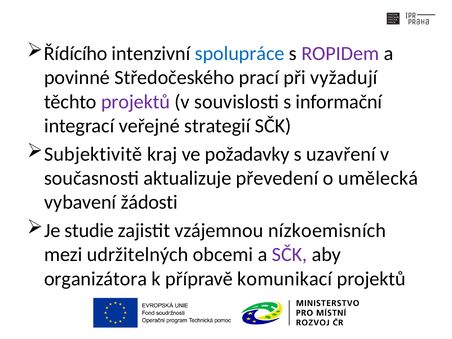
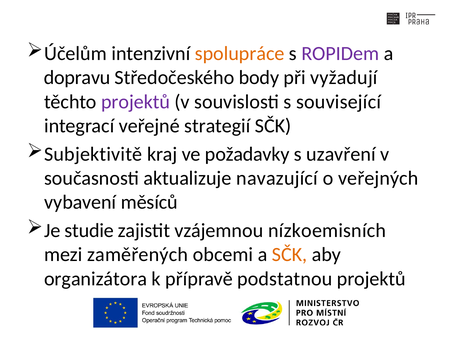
Řídícího: Řídícího -> Účelům (76, 54)
spolupráce colour: blue -> orange (240, 54)
povinné: povinné -> dopravu (77, 78)
prací: prací -> body (259, 78)
informační: informační -> související (339, 102)
převedení: převedení -> navazující (277, 178)
umělecká: umělecká -> veřejných (378, 178)
žádosti: žádosti -> měsíců (149, 202)
udržitelných: udržitelných -> zaměřených (138, 255)
SČK colour: purple -> orange (290, 255)
komunikací: komunikací -> podstatnou (285, 279)
